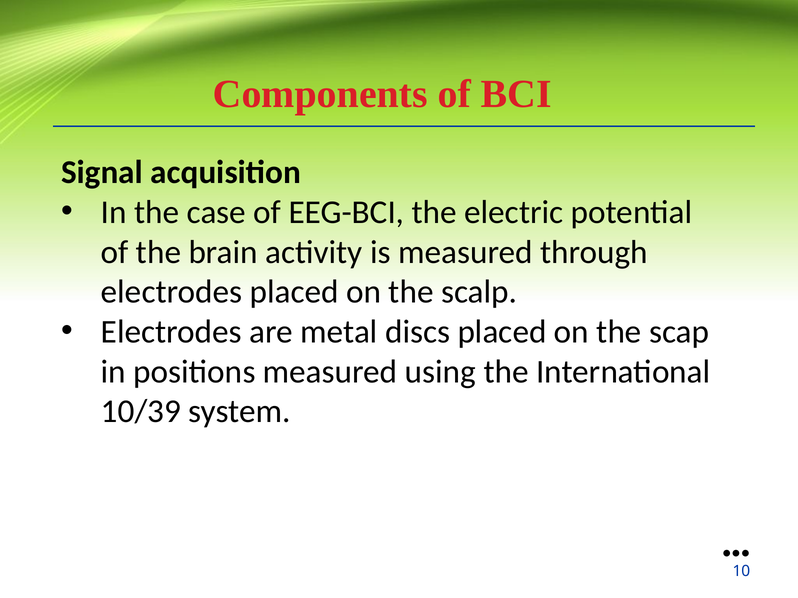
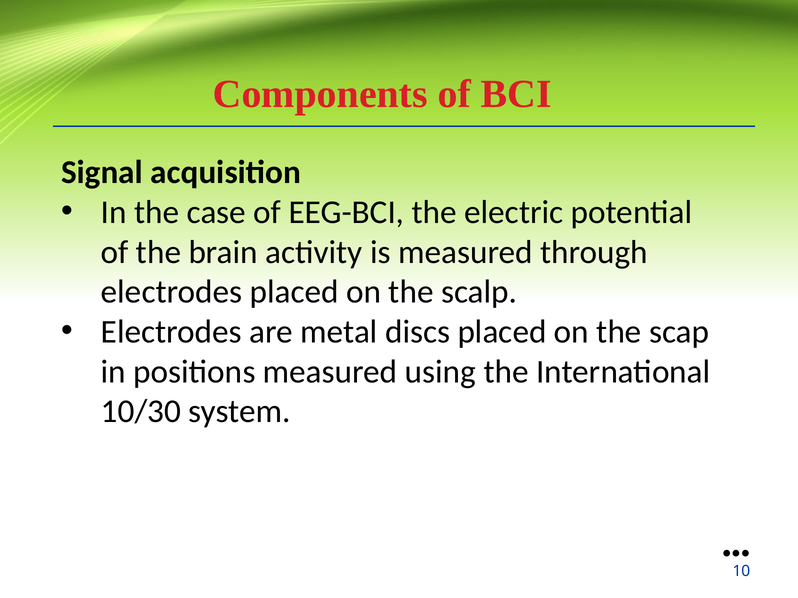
10/39: 10/39 -> 10/30 (141, 412)
